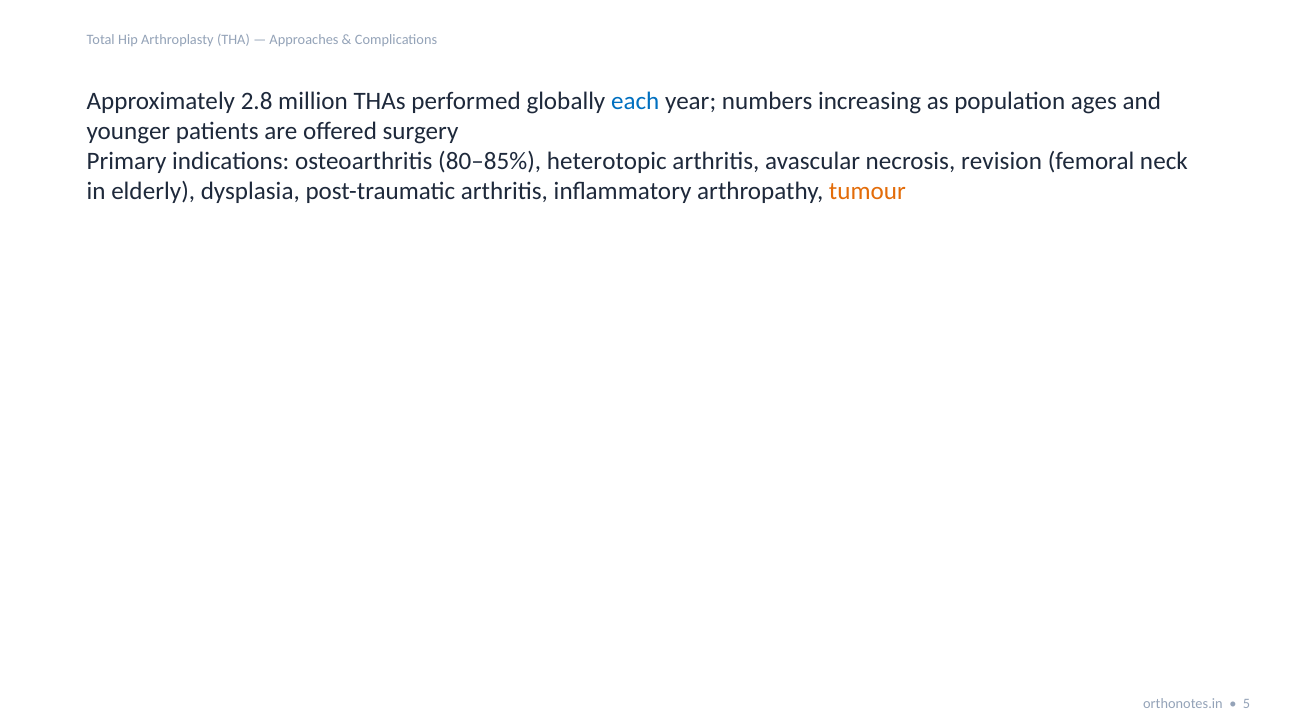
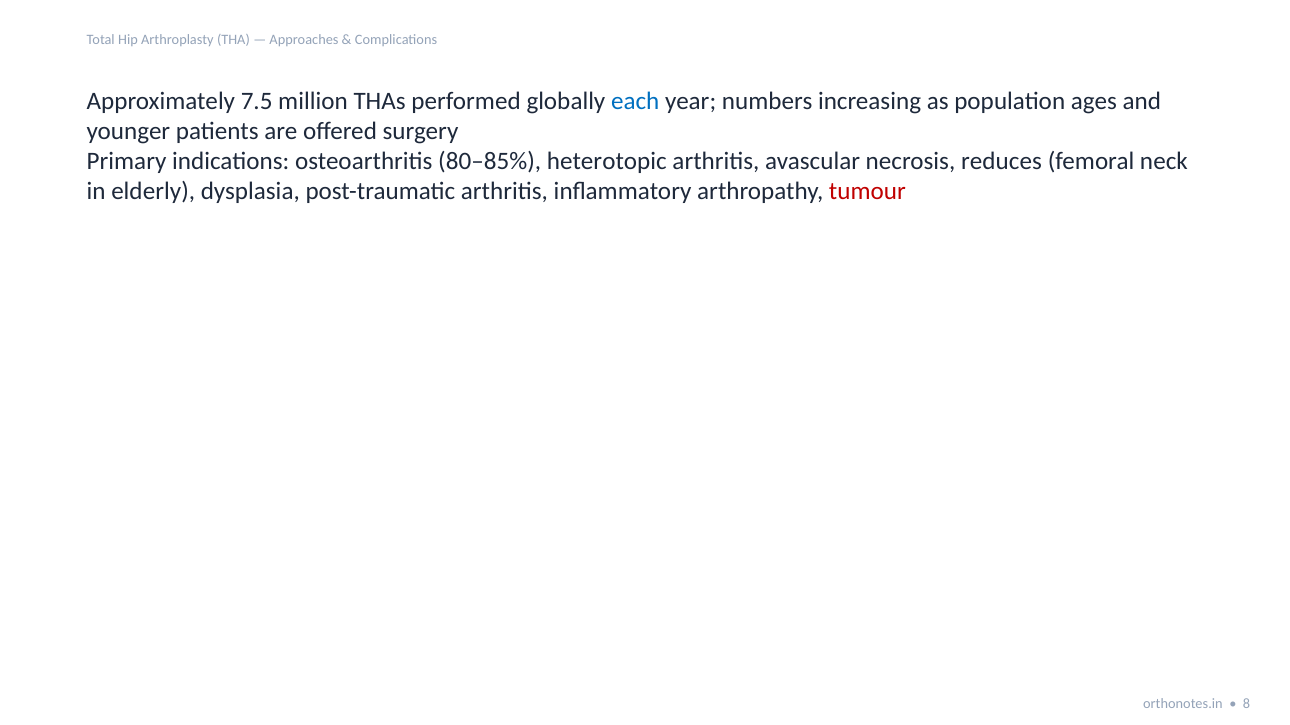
2.8: 2.8 -> 7.5 (257, 101)
revision: revision -> reduces (1002, 161)
tumour colour: orange -> red (867, 192)
5: 5 -> 8 (1246, 704)
